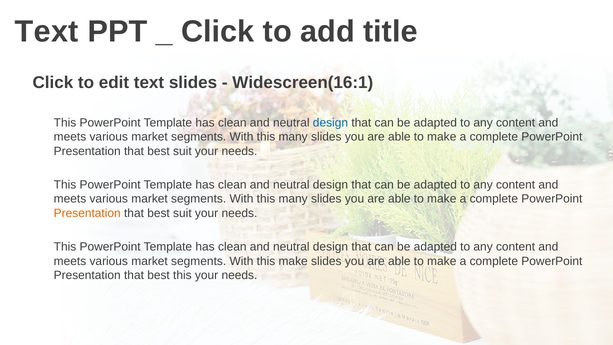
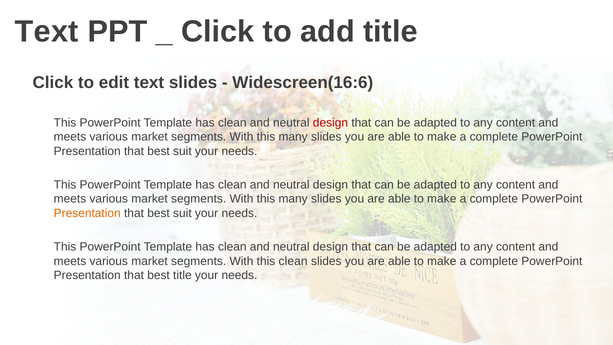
Widescreen(16:1: Widescreen(16:1 -> Widescreen(16:6 (303, 83)
design colour: blue -> red (330, 123)
this make: make -> clean (293, 261)
best this: this -> title (182, 275)
